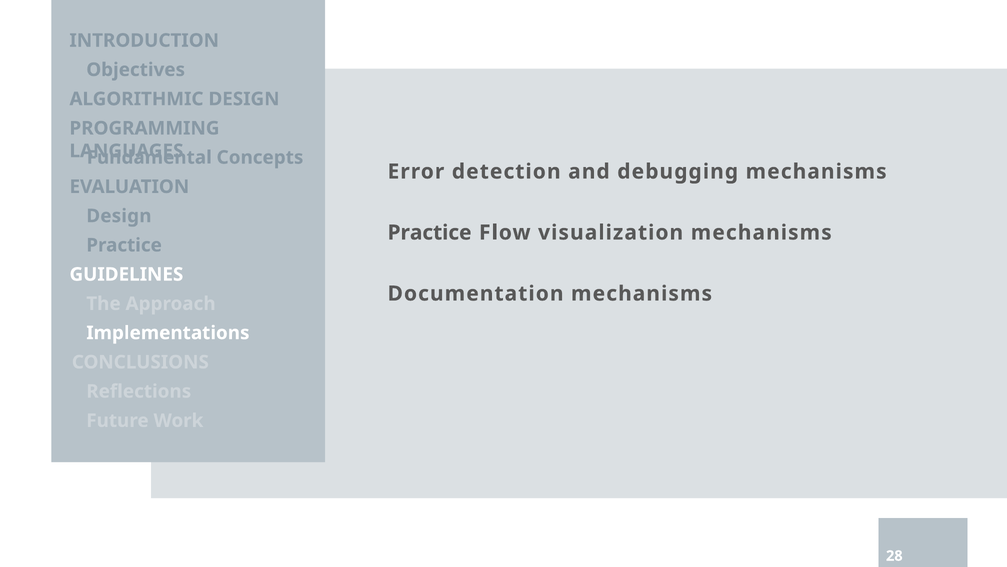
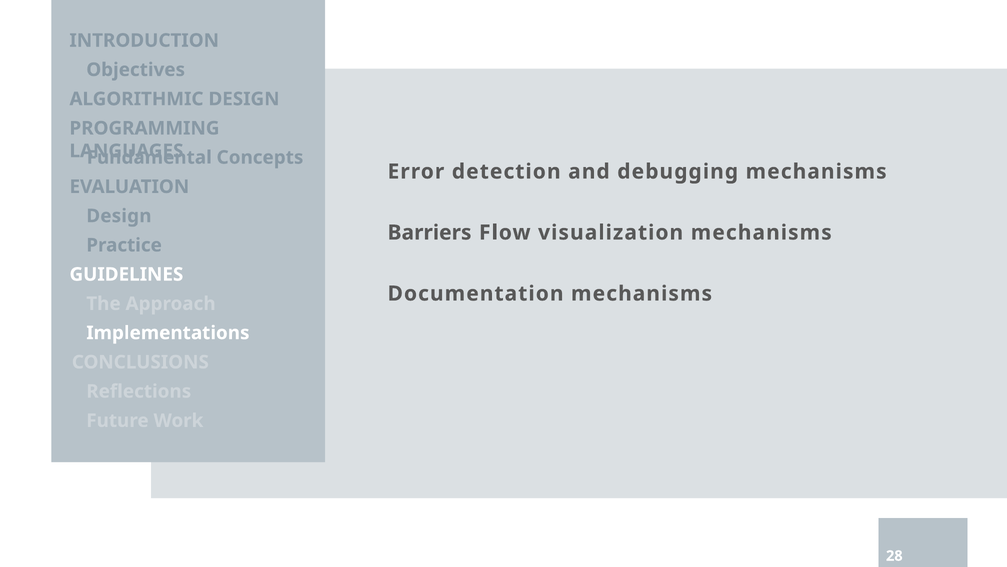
Practice: Practice -> Barriers (430, 232)
